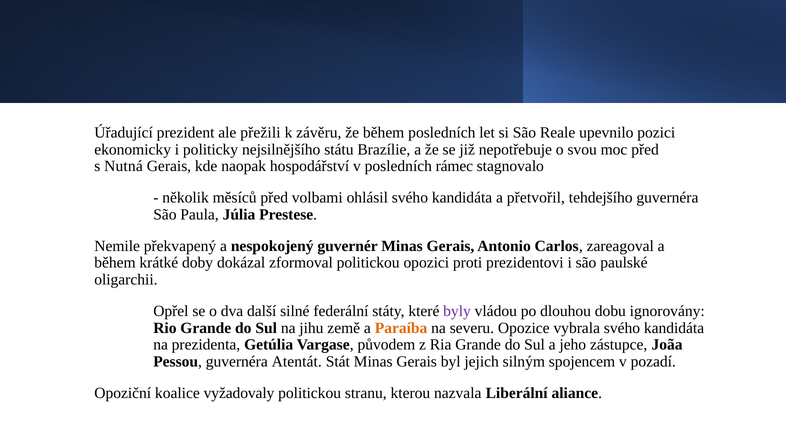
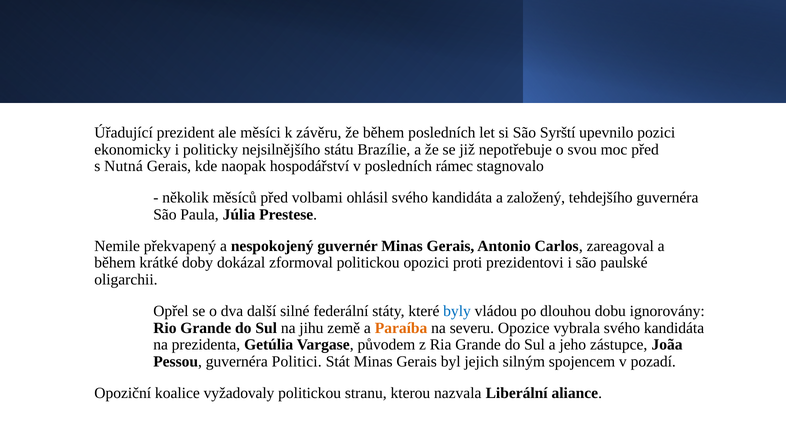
přežili: přežili -> měsíci (261, 133)
Reale: Reale -> Syrští (558, 133)
přetvořil: přetvořil -> založený (536, 198)
byly colour: purple -> blue (457, 311)
Atentát: Atentát -> Politici (297, 362)
